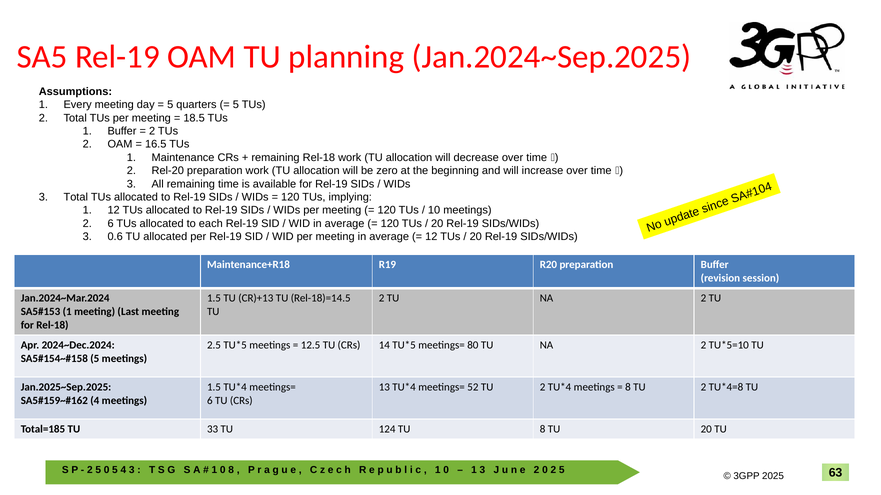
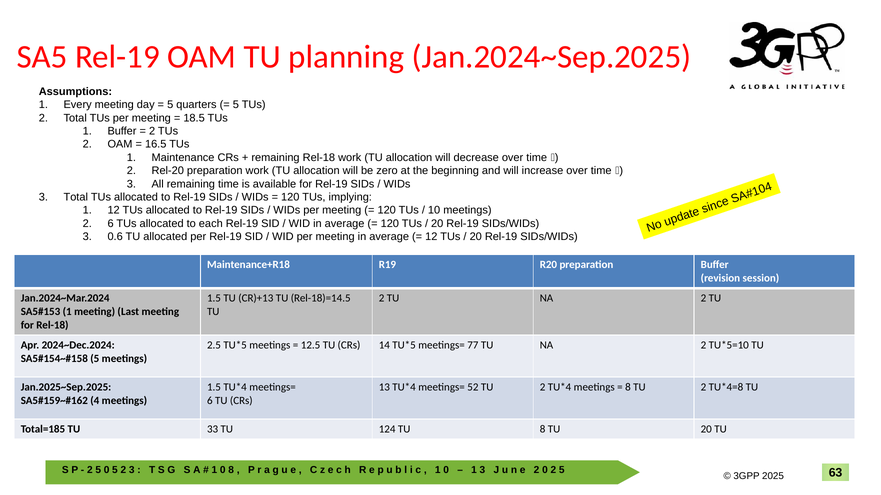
80: 80 -> 77 (473, 345)
5 4: 4 -> 2 (123, 471)
